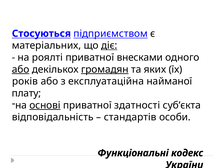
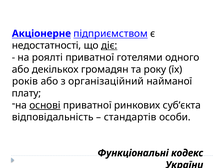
Стосуються: Стосуються -> Акціонерне (41, 34)
матеріальних: матеріальних -> недостатності (47, 46)
внесками: внесками -> готелями (140, 57)
або underline: present -> none (21, 69)
громадян underline: present -> none (105, 69)
яких: яких -> року (155, 69)
експлуатаційна: експлуатаційна -> організаційний (106, 81)
здатності: здатності -> ринкових (137, 105)
